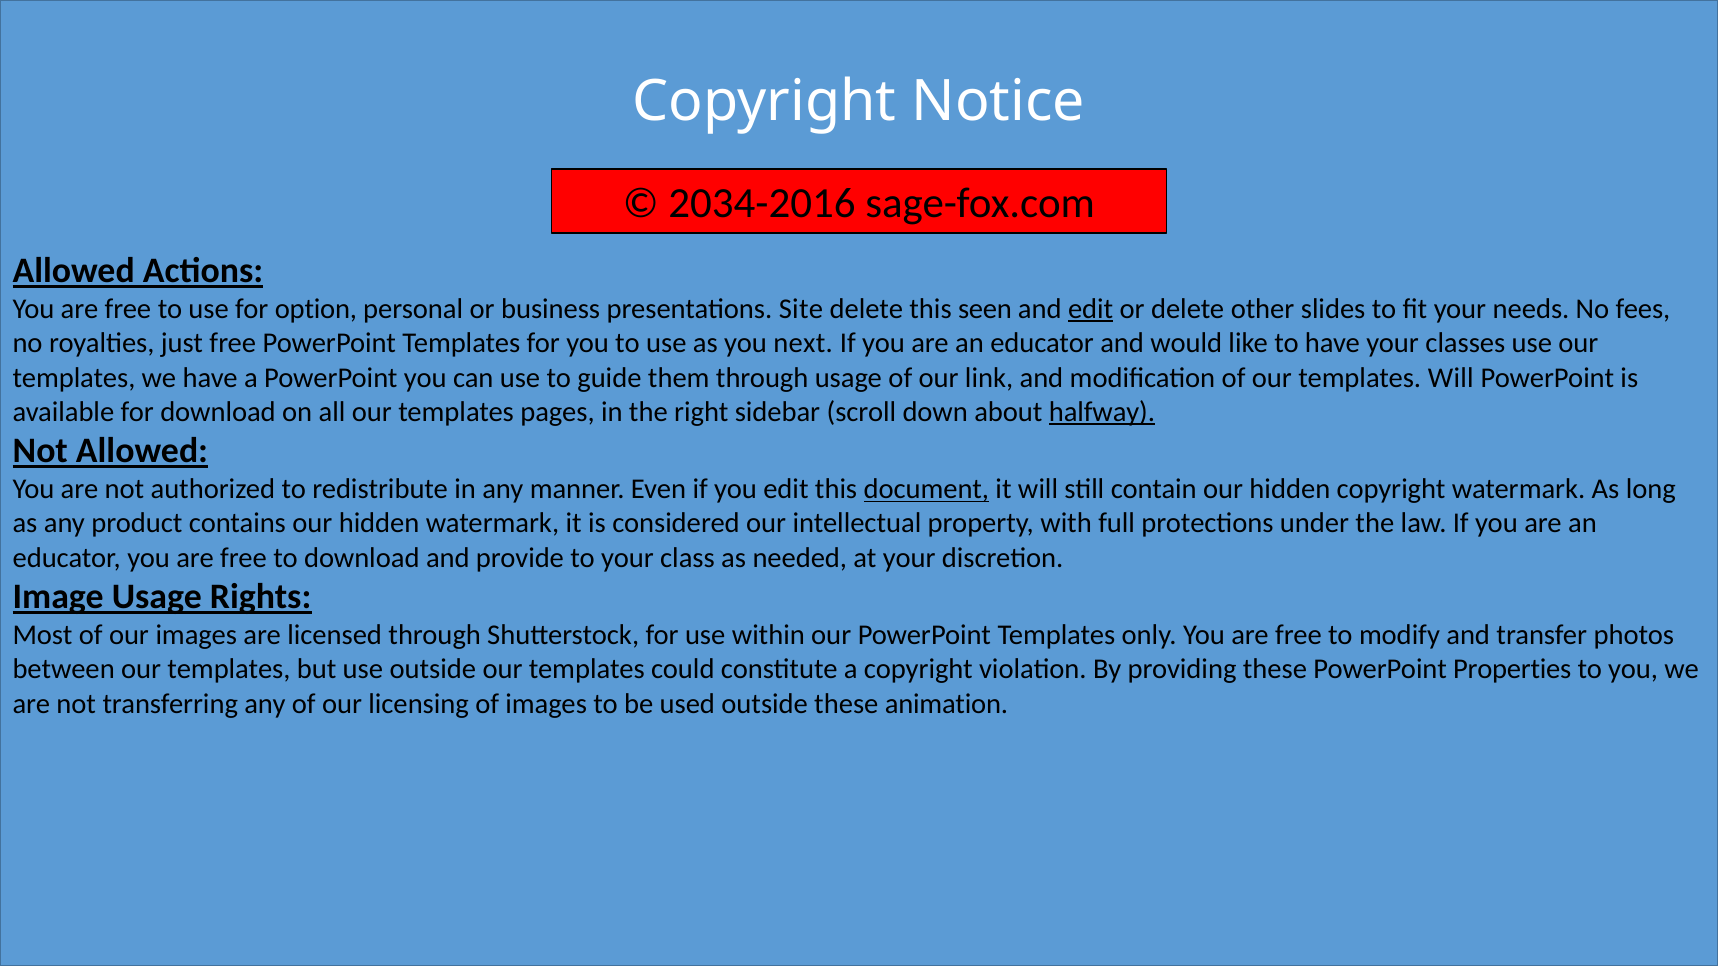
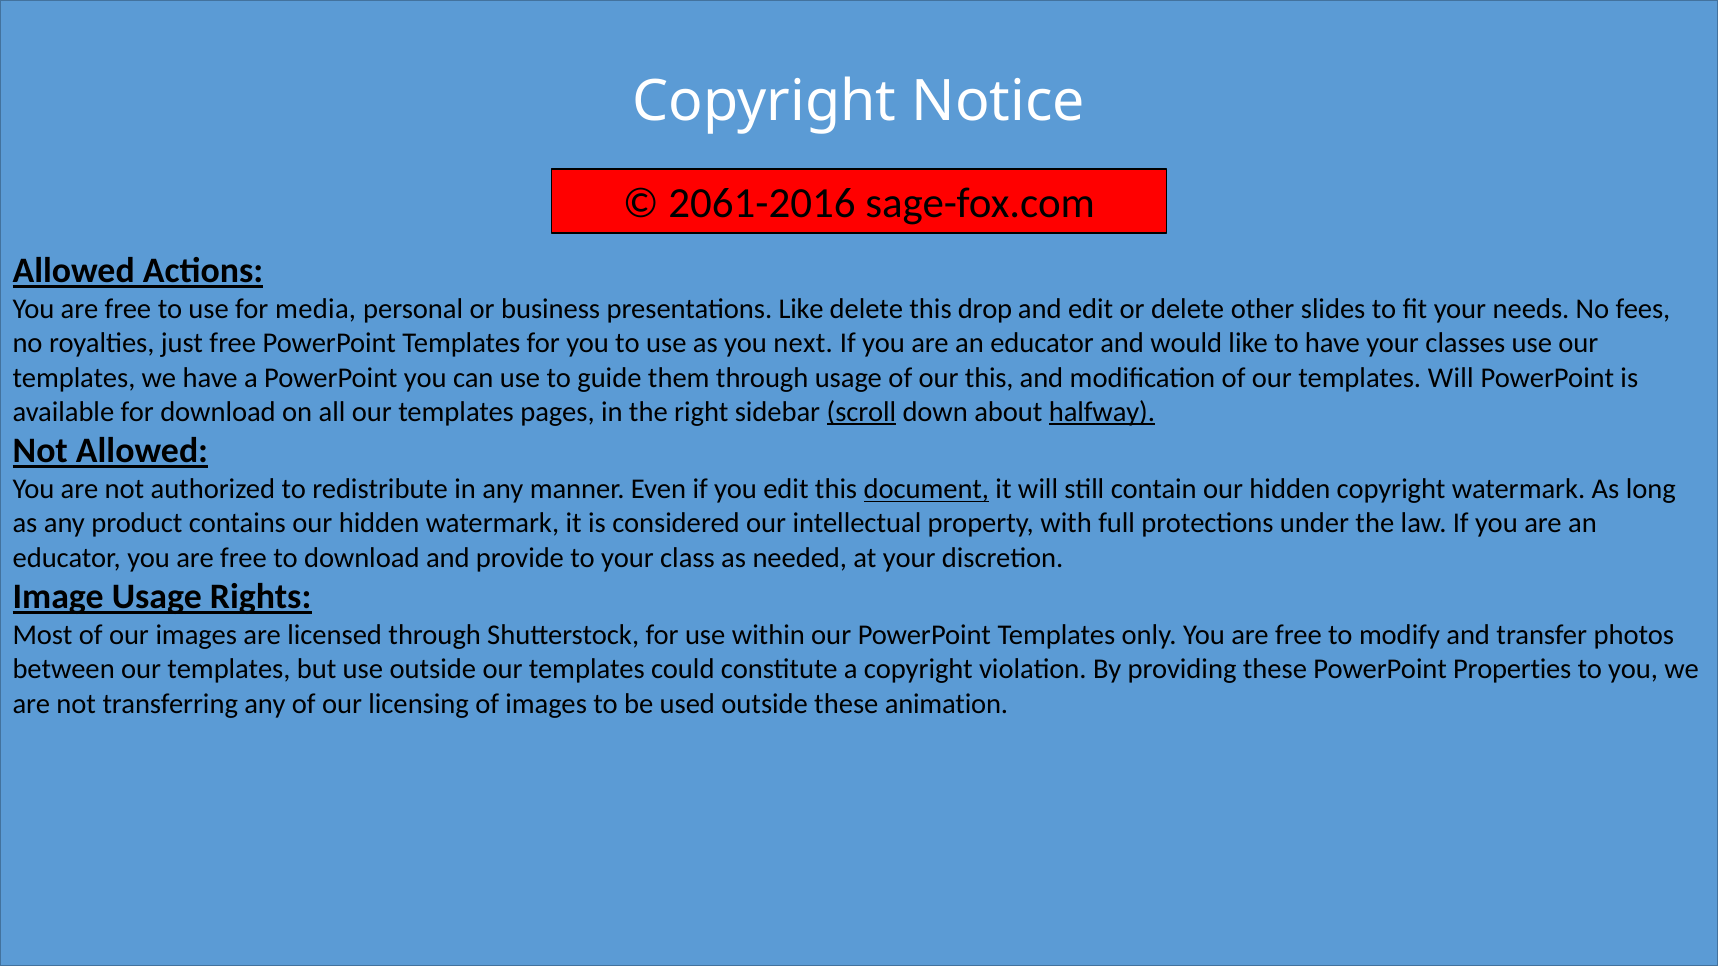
2034-2016: 2034-2016 -> 2061-2016 (762, 204)
option: option -> media (316, 309)
presentations Site: Site -> Like (801, 309)
seen: seen -> drop (985, 309)
edit underline: present -> none (1091, 309)
our link: link -> this (989, 378)
scroll underline: none -> present (861, 412)
